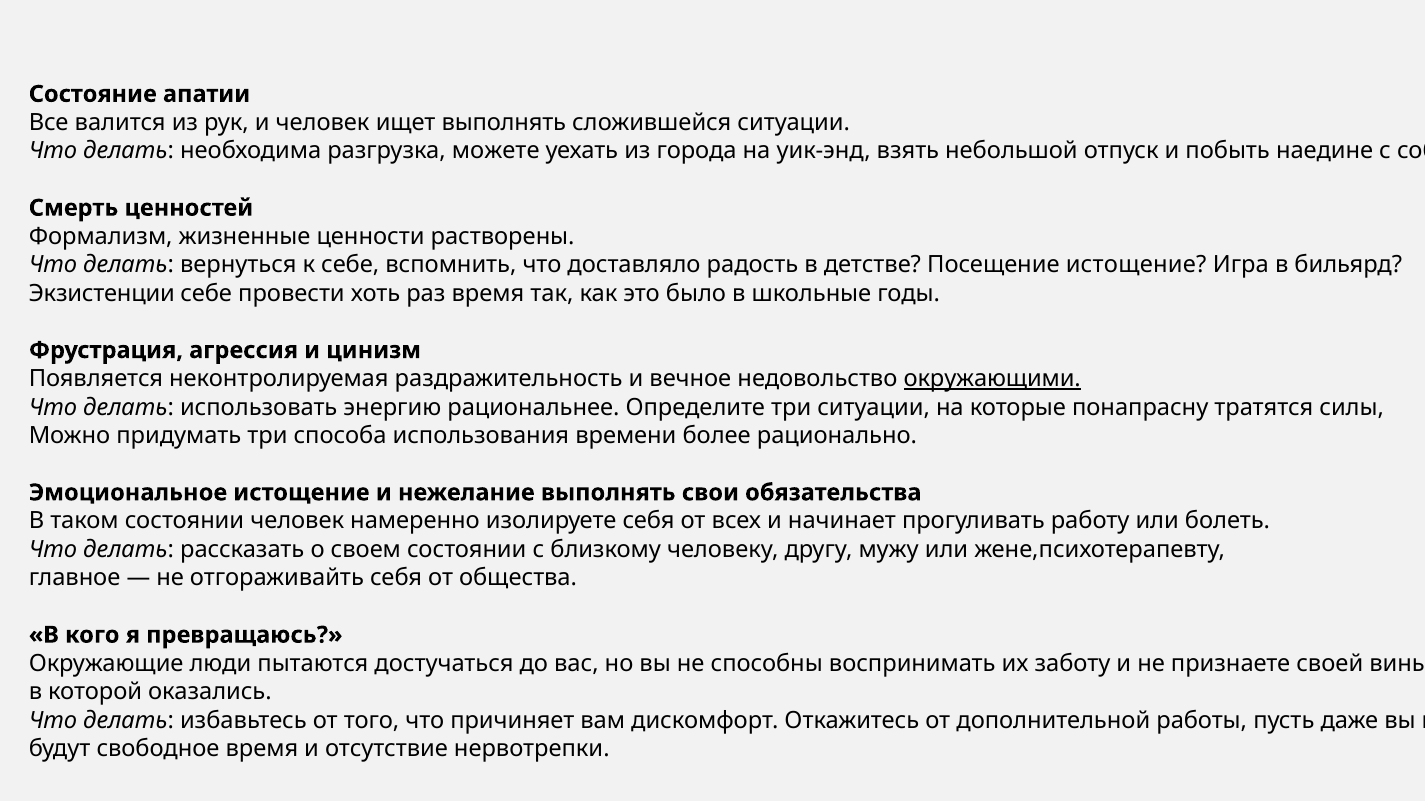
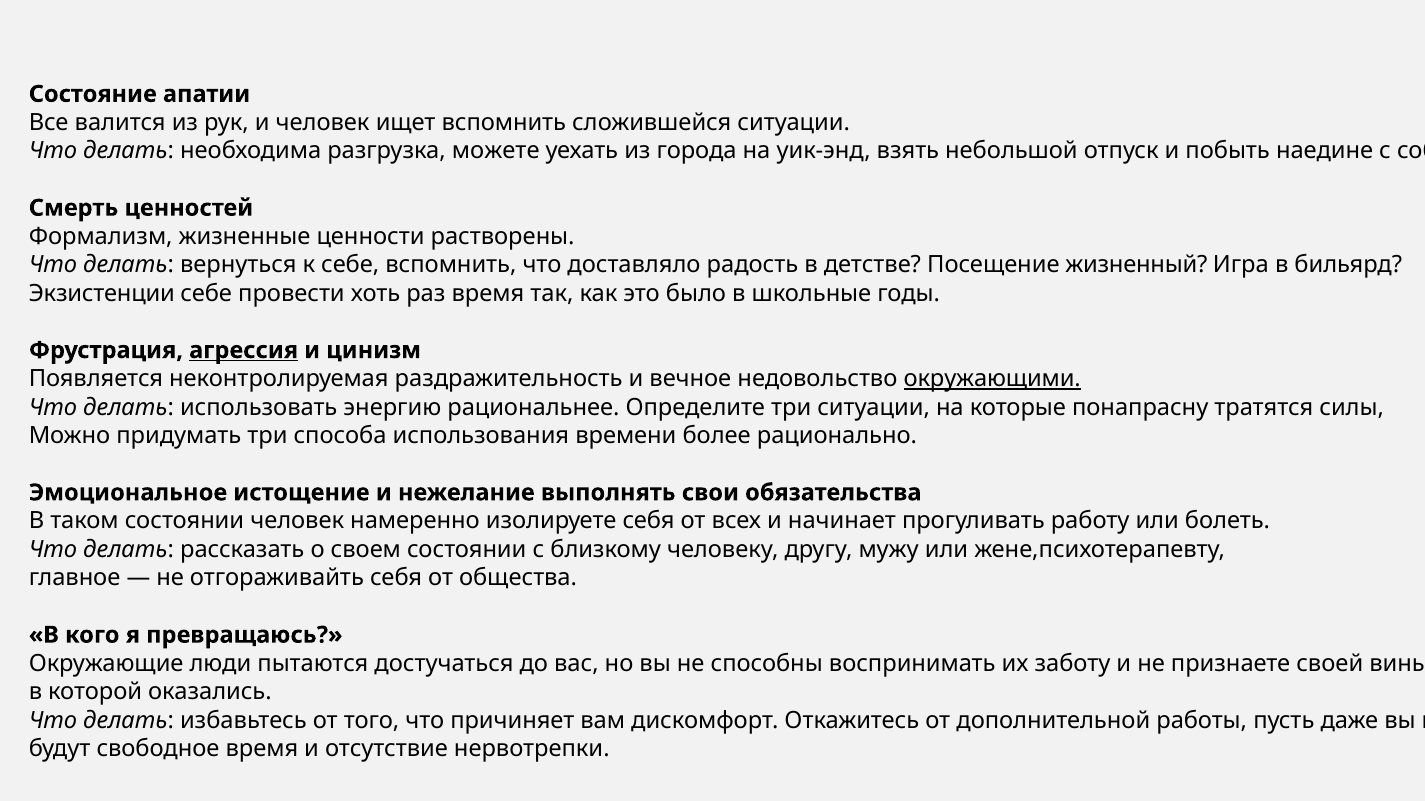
ищет выполнять: выполнять -> вспомнить (504, 123)
Посещение истощение: истощение -> жизненный (1136, 265)
агрессия underline: none -> present (244, 350)
